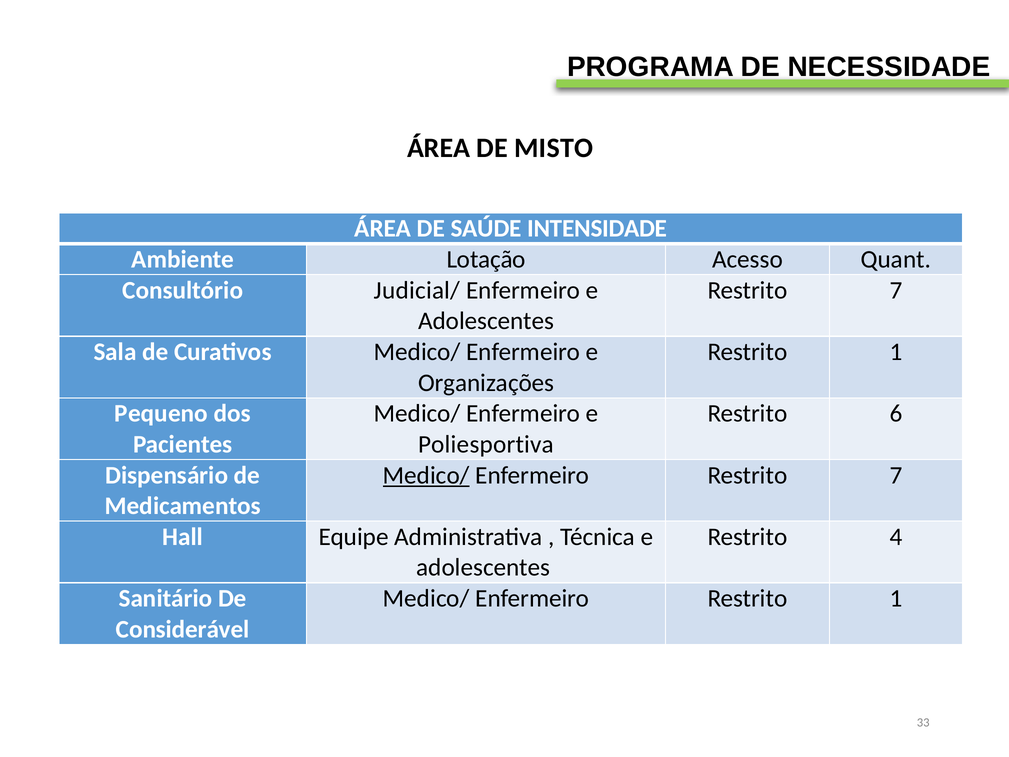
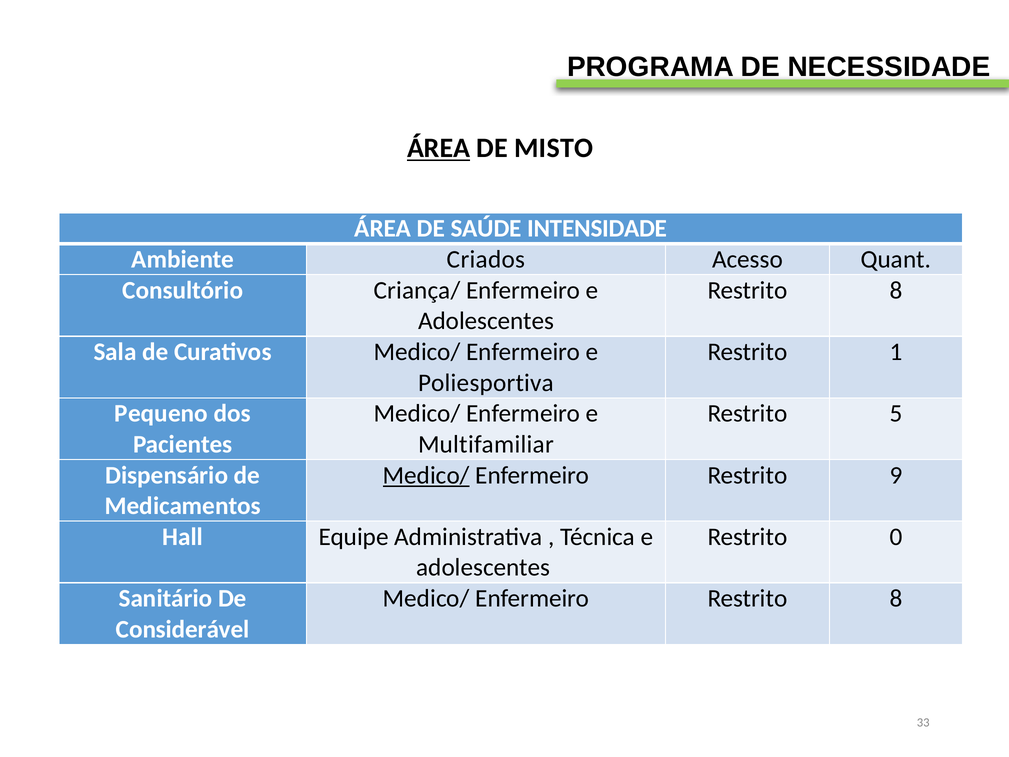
ÁREA underline: none -> present (439, 148)
Lotação: Lotação -> Criados (486, 259)
Judicial/: Judicial/ -> Criança/ (417, 290)
7: 7 -> 8 (896, 290)
Organizações: Organizações -> Poliesportiva (486, 383)
6: 6 -> 5 (896, 413)
Poliesportiva: Poliesportiva -> Multifamiliar (486, 444)
Enfermeiro Restrito 7: 7 -> 9 (896, 475)
4: 4 -> 0 (896, 537)
Enfermeiro Restrito 1: 1 -> 8 (896, 598)
